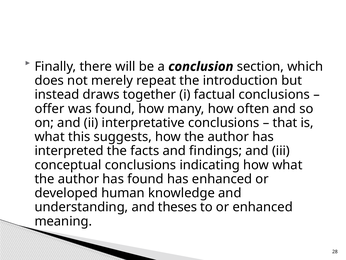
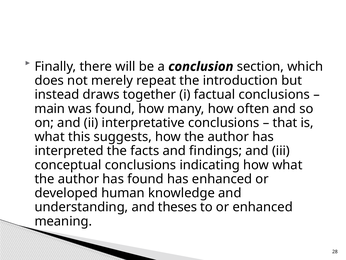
offer: offer -> main (50, 109)
